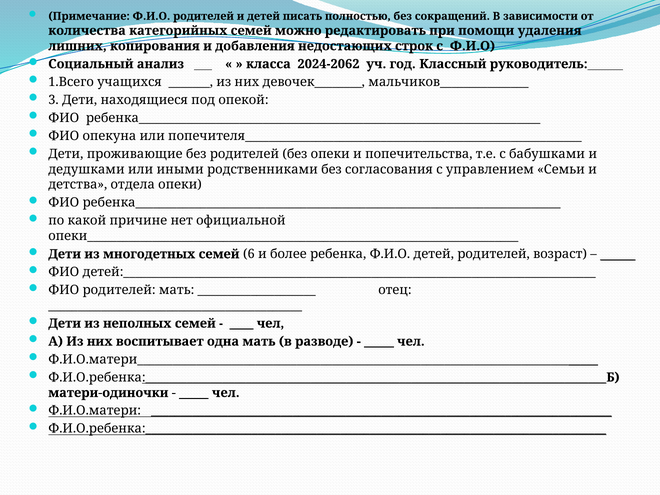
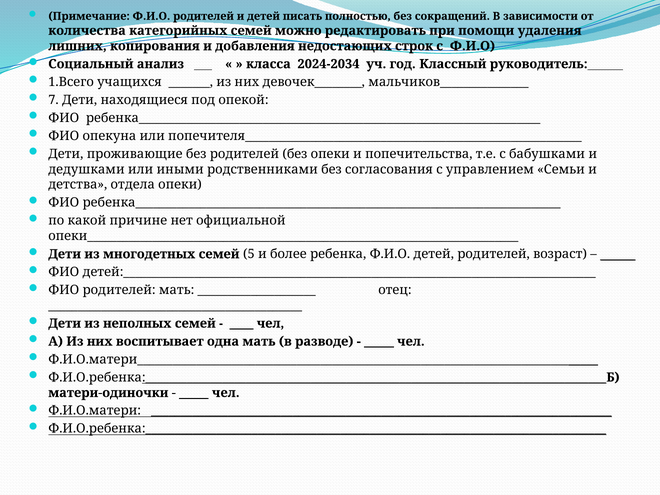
2024-2062: 2024-2062 -> 2024-2034 (328, 64)
3: 3 -> 7 (53, 100)
6: 6 -> 5 (249, 254)
